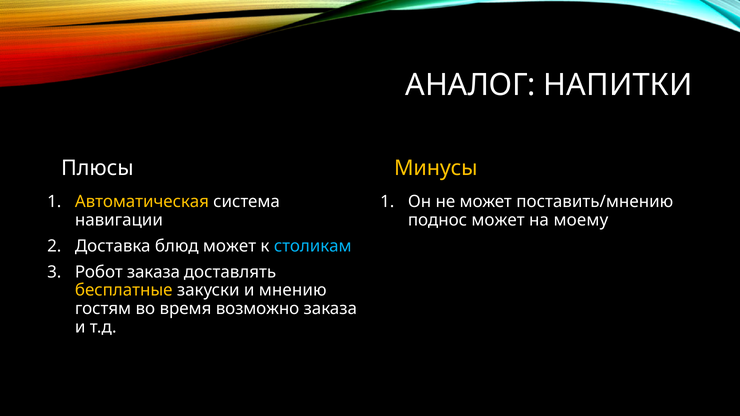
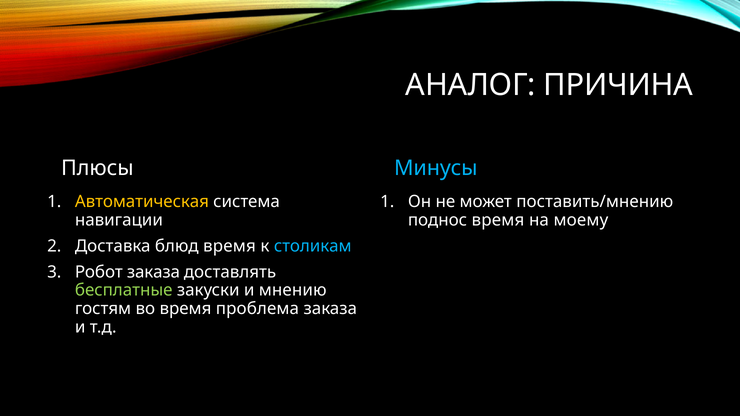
НАПИТКИ: НАПИТКИ -> ПРИЧИНА (618, 85)
Минусы colour: yellow -> light blue (436, 168)
поднос может: может -> время (498, 220)
блюд может: может -> время (229, 246)
бесплатные colour: yellow -> light green (124, 291)
возможно: возможно -> проблема (257, 309)
